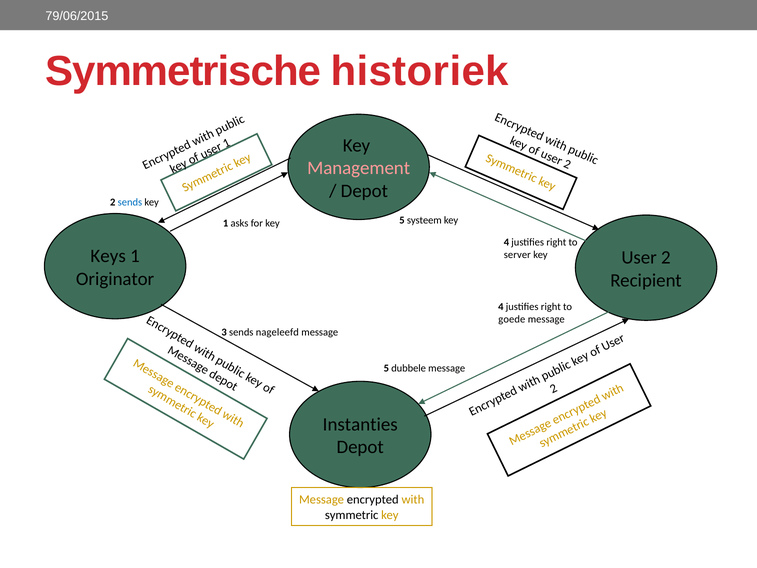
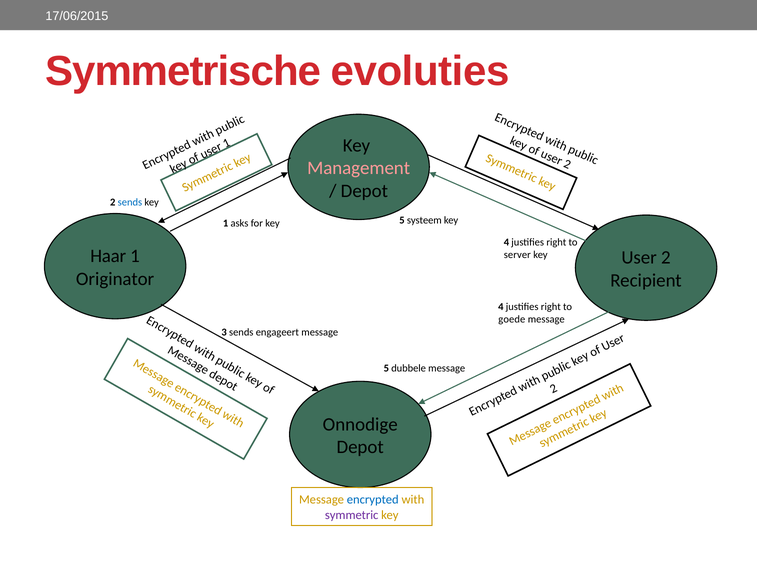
79/06/2015: 79/06/2015 -> 17/06/2015 (77, 16)
historiek: historiek -> evoluties (420, 71)
Keys: Keys -> Haar (108, 256)
nageleefd: nageleefd -> engageert (277, 332)
Instanties: Instanties -> Onnodige (360, 424)
encrypted colour: black -> blue (373, 500)
symmetric colour: black -> purple (352, 515)
